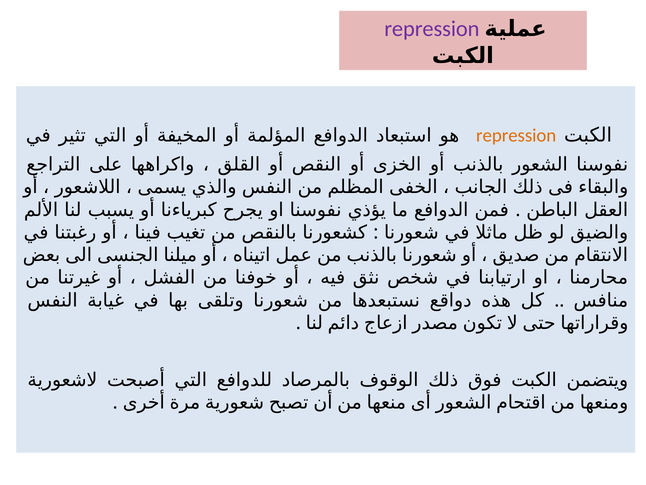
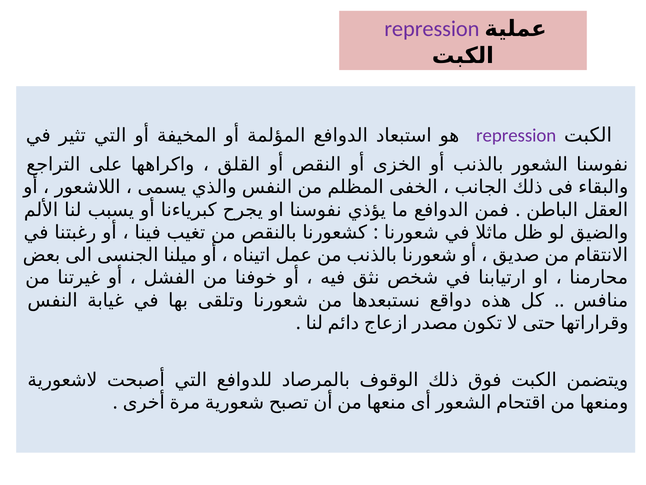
repression colour: orange -> purple (516, 135)
